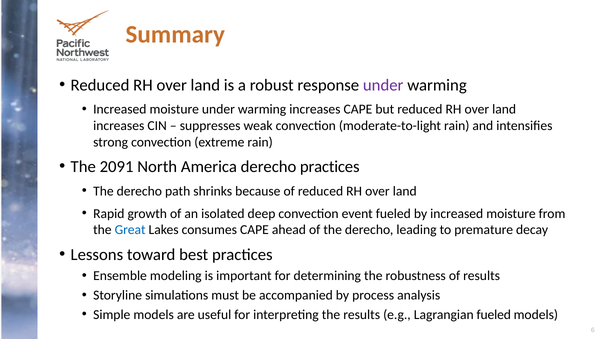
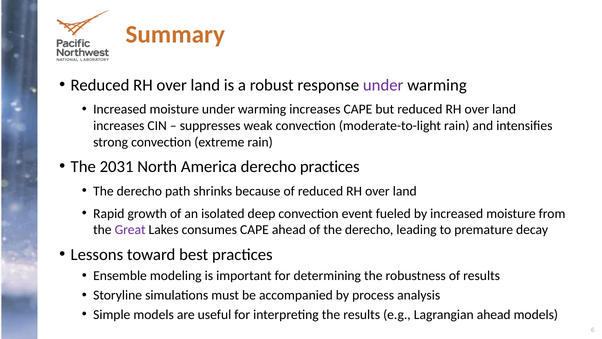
2091: 2091 -> 2031 (117, 167)
Great colour: blue -> purple (130, 230)
Lagrangian fueled: fueled -> ahead (494, 314)
